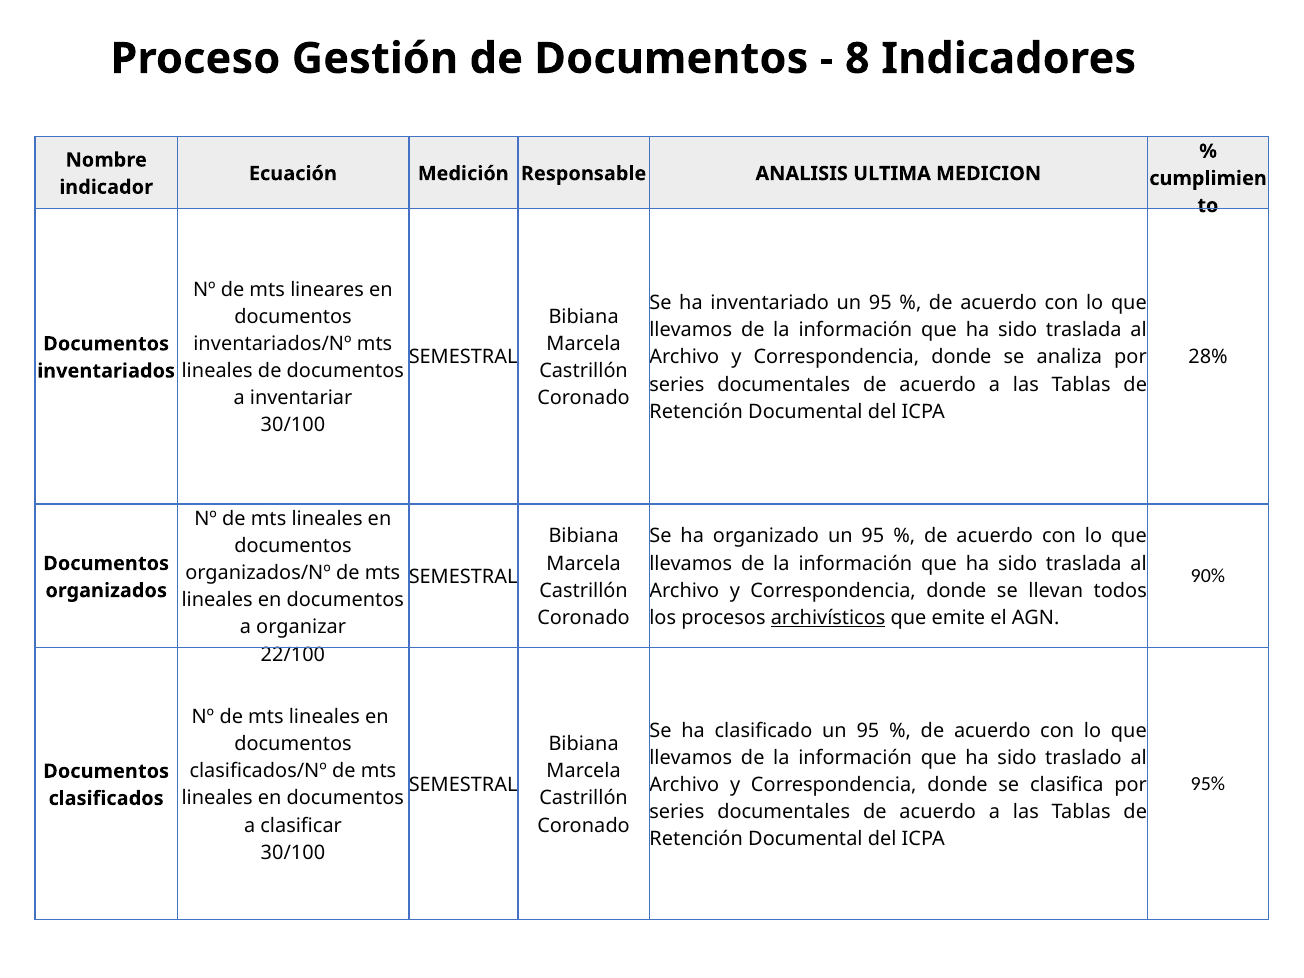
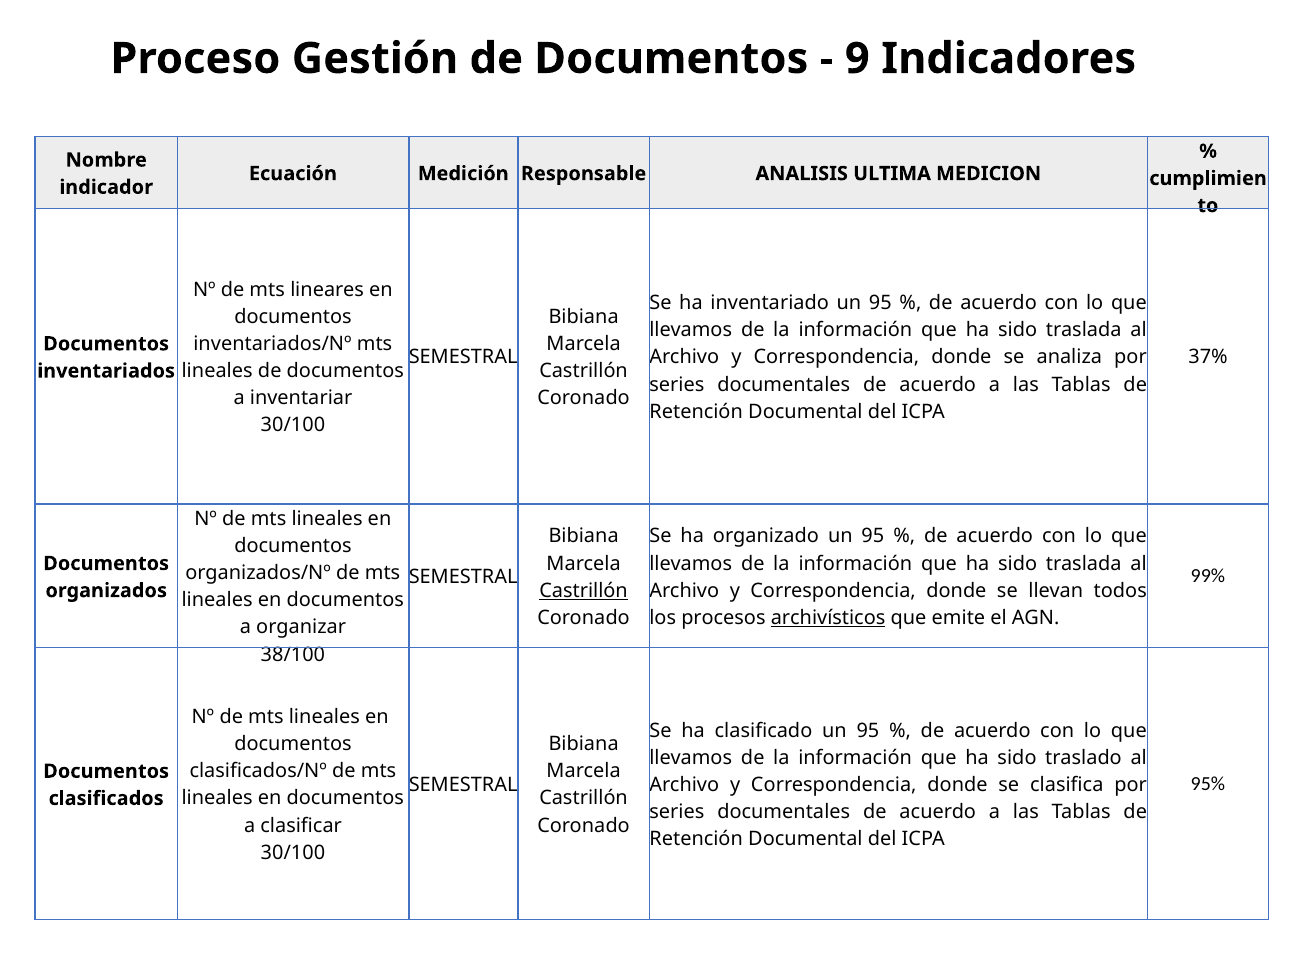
8: 8 -> 9 (857, 59)
28%: 28% -> 37% (1208, 357)
90%: 90% -> 99% (1208, 576)
Castrillón underline: none -> present (584, 591)
22/100: 22/100 -> 38/100 (293, 655)
